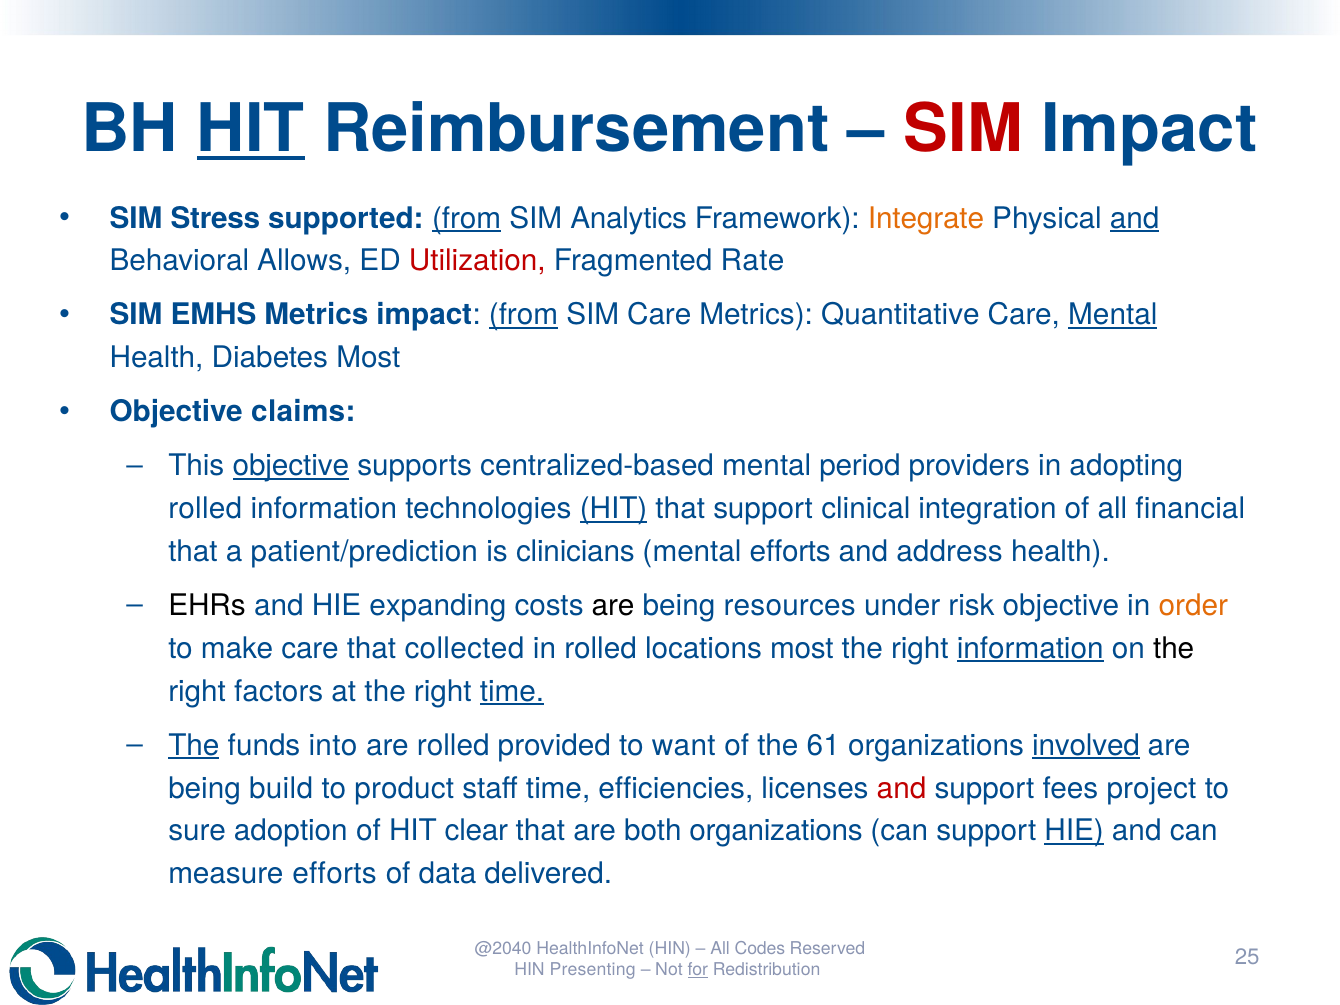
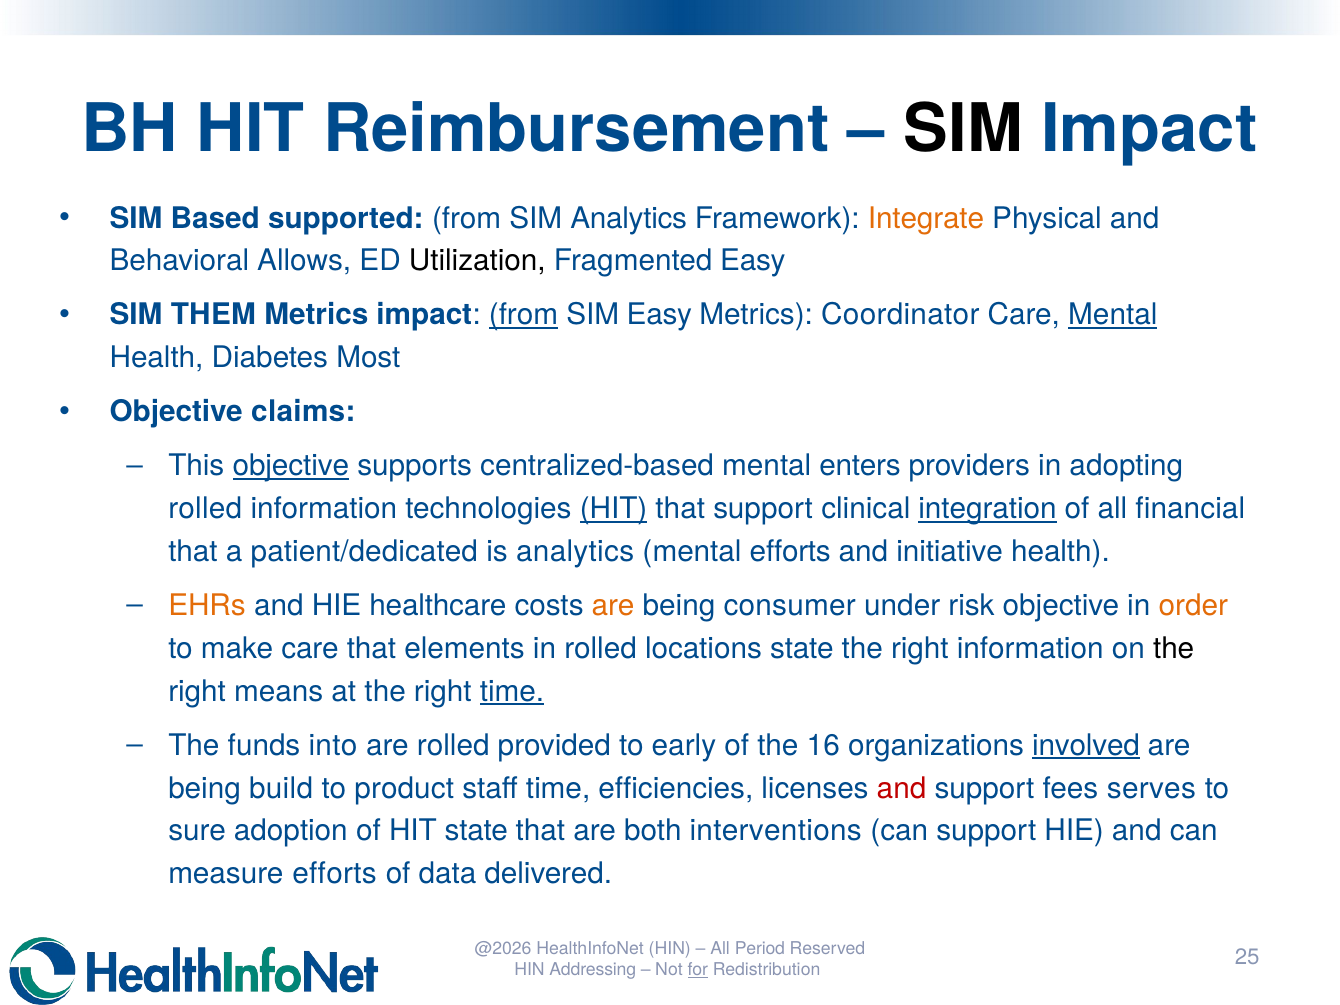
HIT underline: present -> none (251, 129)
SIM colour: red -> black (963, 129)
Stress: Stress -> Based (215, 218)
from underline: present -> none (467, 218)
and underline: present -> none (1135, 218)
Utilization colour: red -> black (477, 261)
Fragmented Rate: Rate -> Easy (753, 261)
EMHS: EMHS -> THEM (213, 315)
SIM Care: Care -> Easy (659, 315)
Quantitative: Quantitative -> Coordinator (900, 315)
period: period -> enters (860, 466)
integration underline: none -> present (988, 509)
patient/prediction: patient/prediction -> patient/dedicated (364, 552)
is clinicians: clinicians -> analytics (575, 552)
address: address -> initiative (950, 552)
EHRs colour: black -> orange (207, 606)
expanding: expanding -> healthcare (438, 606)
are colour: black -> orange (613, 606)
resources: resources -> consumer (790, 606)
collected: collected -> elements (465, 649)
locations most: most -> state (802, 649)
information underline: present -> none (1030, 649)
factors: factors -> means (279, 691)
The underline: present -> none (194, 745)
want: want -> early (684, 745)
61: 61 -> 16 (823, 745)
project: project -> serves (1151, 788)
HIT clear: clear -> state (476, 831)
both organizations: organizations -> interventions (776, 831)
HIE underline: present -> none (1074, 831)
@2040: @2040 -> @2026 (503, 949)
Codes: Codes -> Period (760, 949)
Presenting: Presenting -> Addressing (593, 970)
